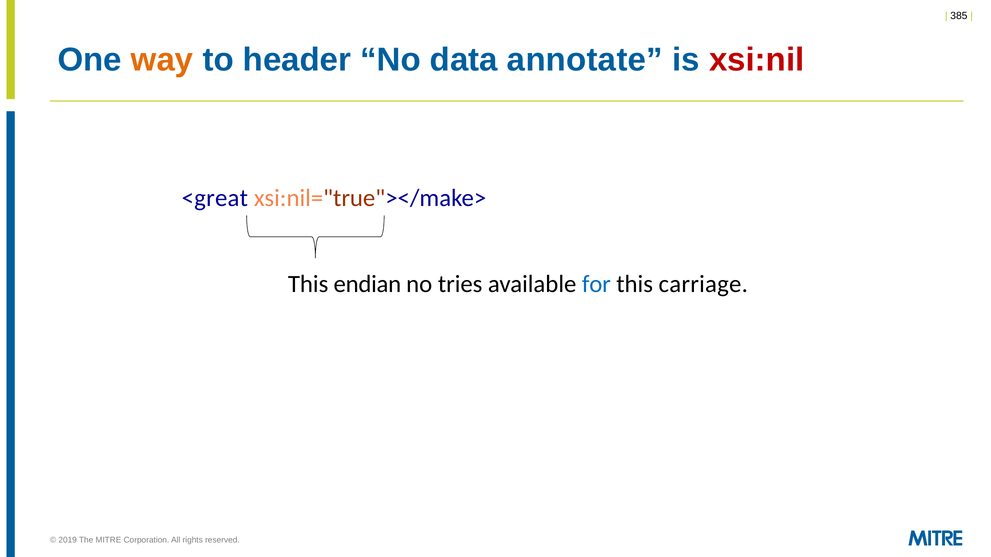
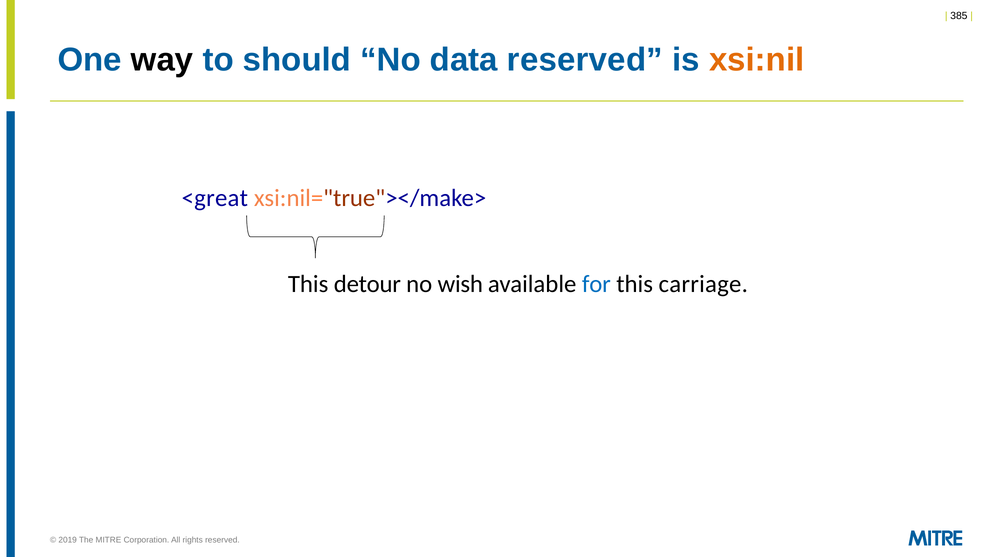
way colour: orange -> black (162, 60)
header: header -> should (297, 60)
data annotate: annotate -> reserved (585, 60)
xsi:nil colour: red -> orange (757, 60)
endian: endian -> detour (367, 285)
tries: tries -> wish (460, 285)
